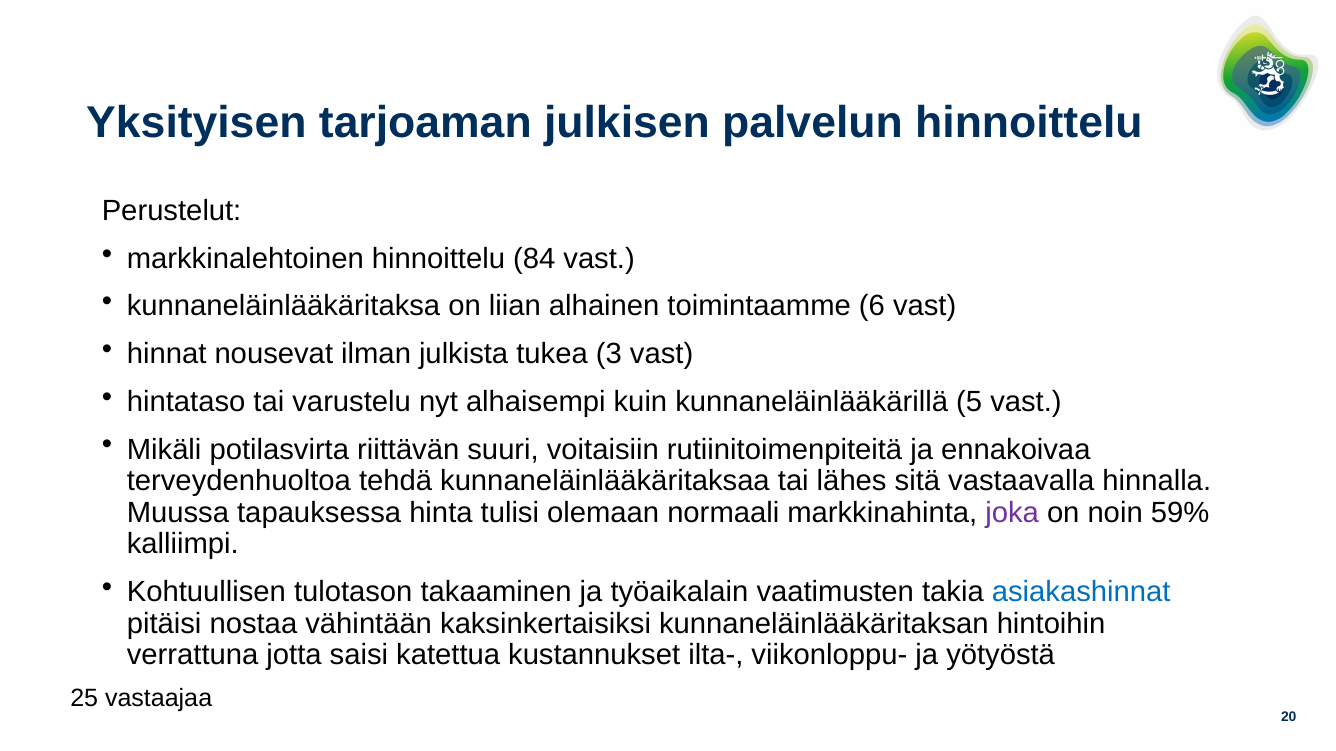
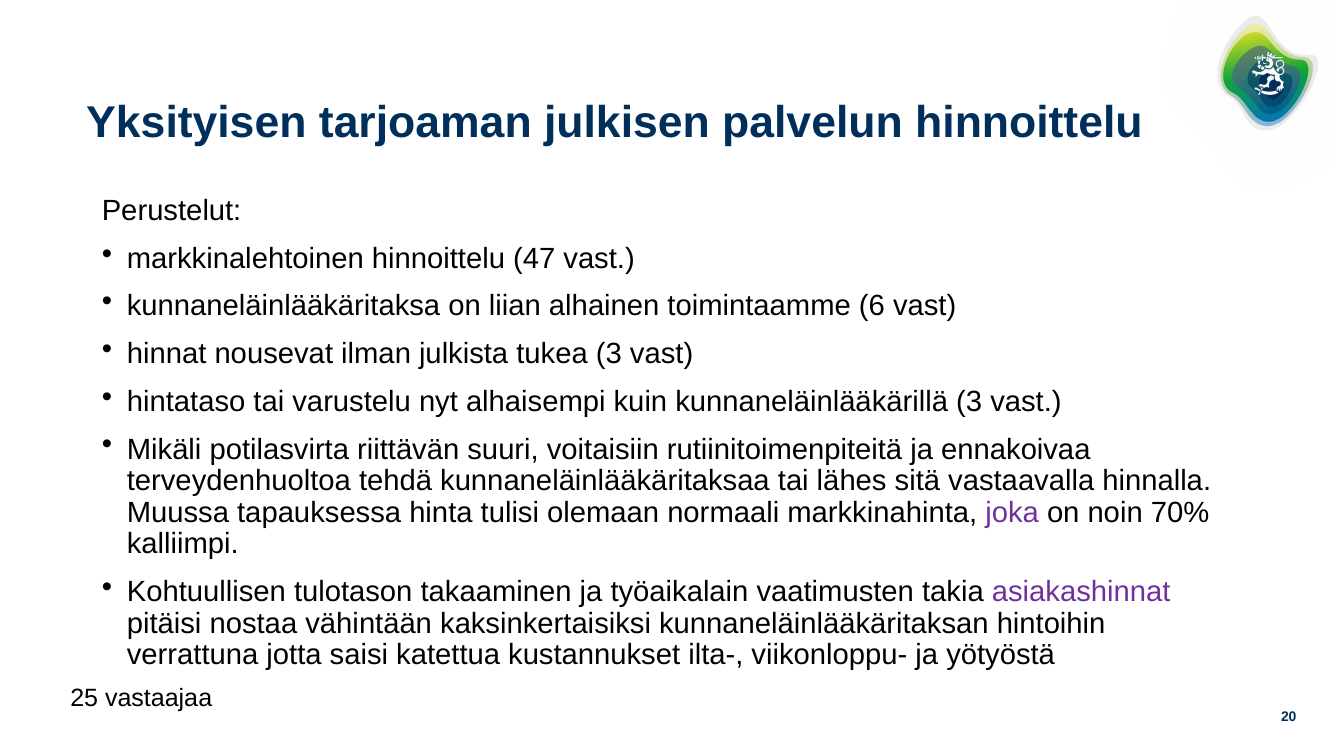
84: 84 -> 47 (534, 259)
kunnaneläinlääkärillä 5: 5 -> 3 (969, 402)
59%: 59% -> 70% (1180, 513)
asiakashinnat colour: blue -> purple (1081, 592)
